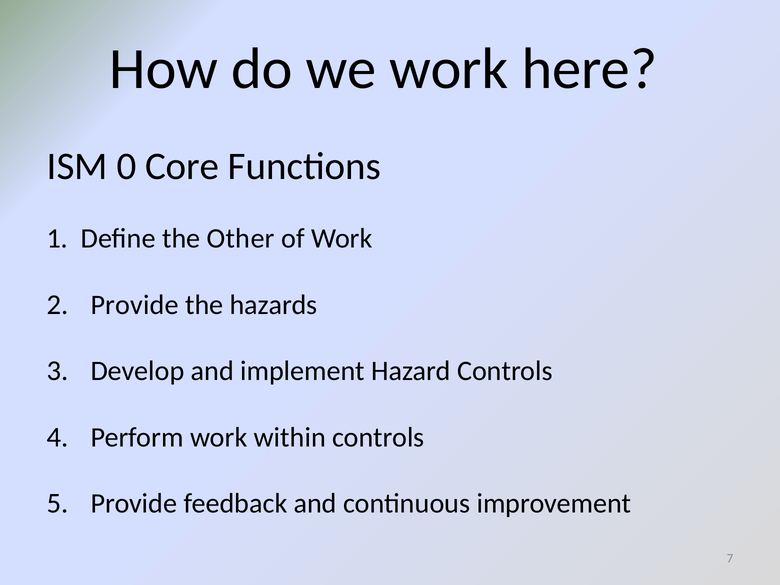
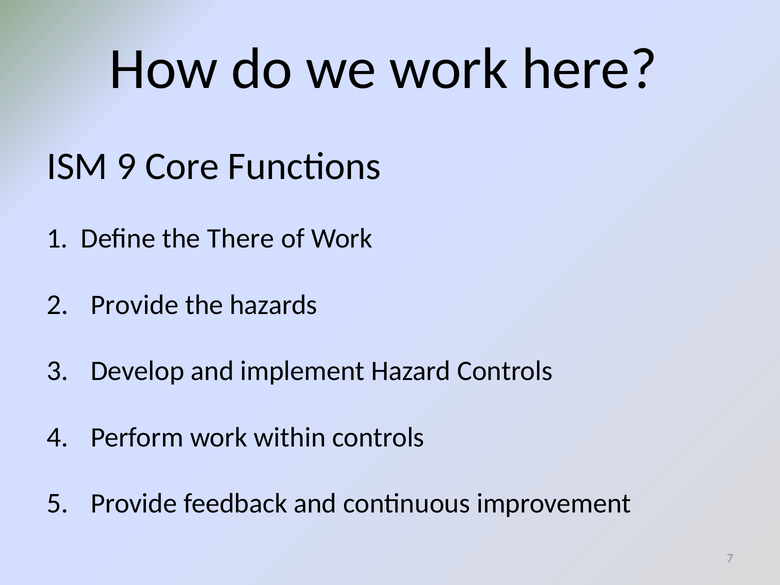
0: 0 -> 9 (126, 167)
Other: Other -> There (241, 239)
